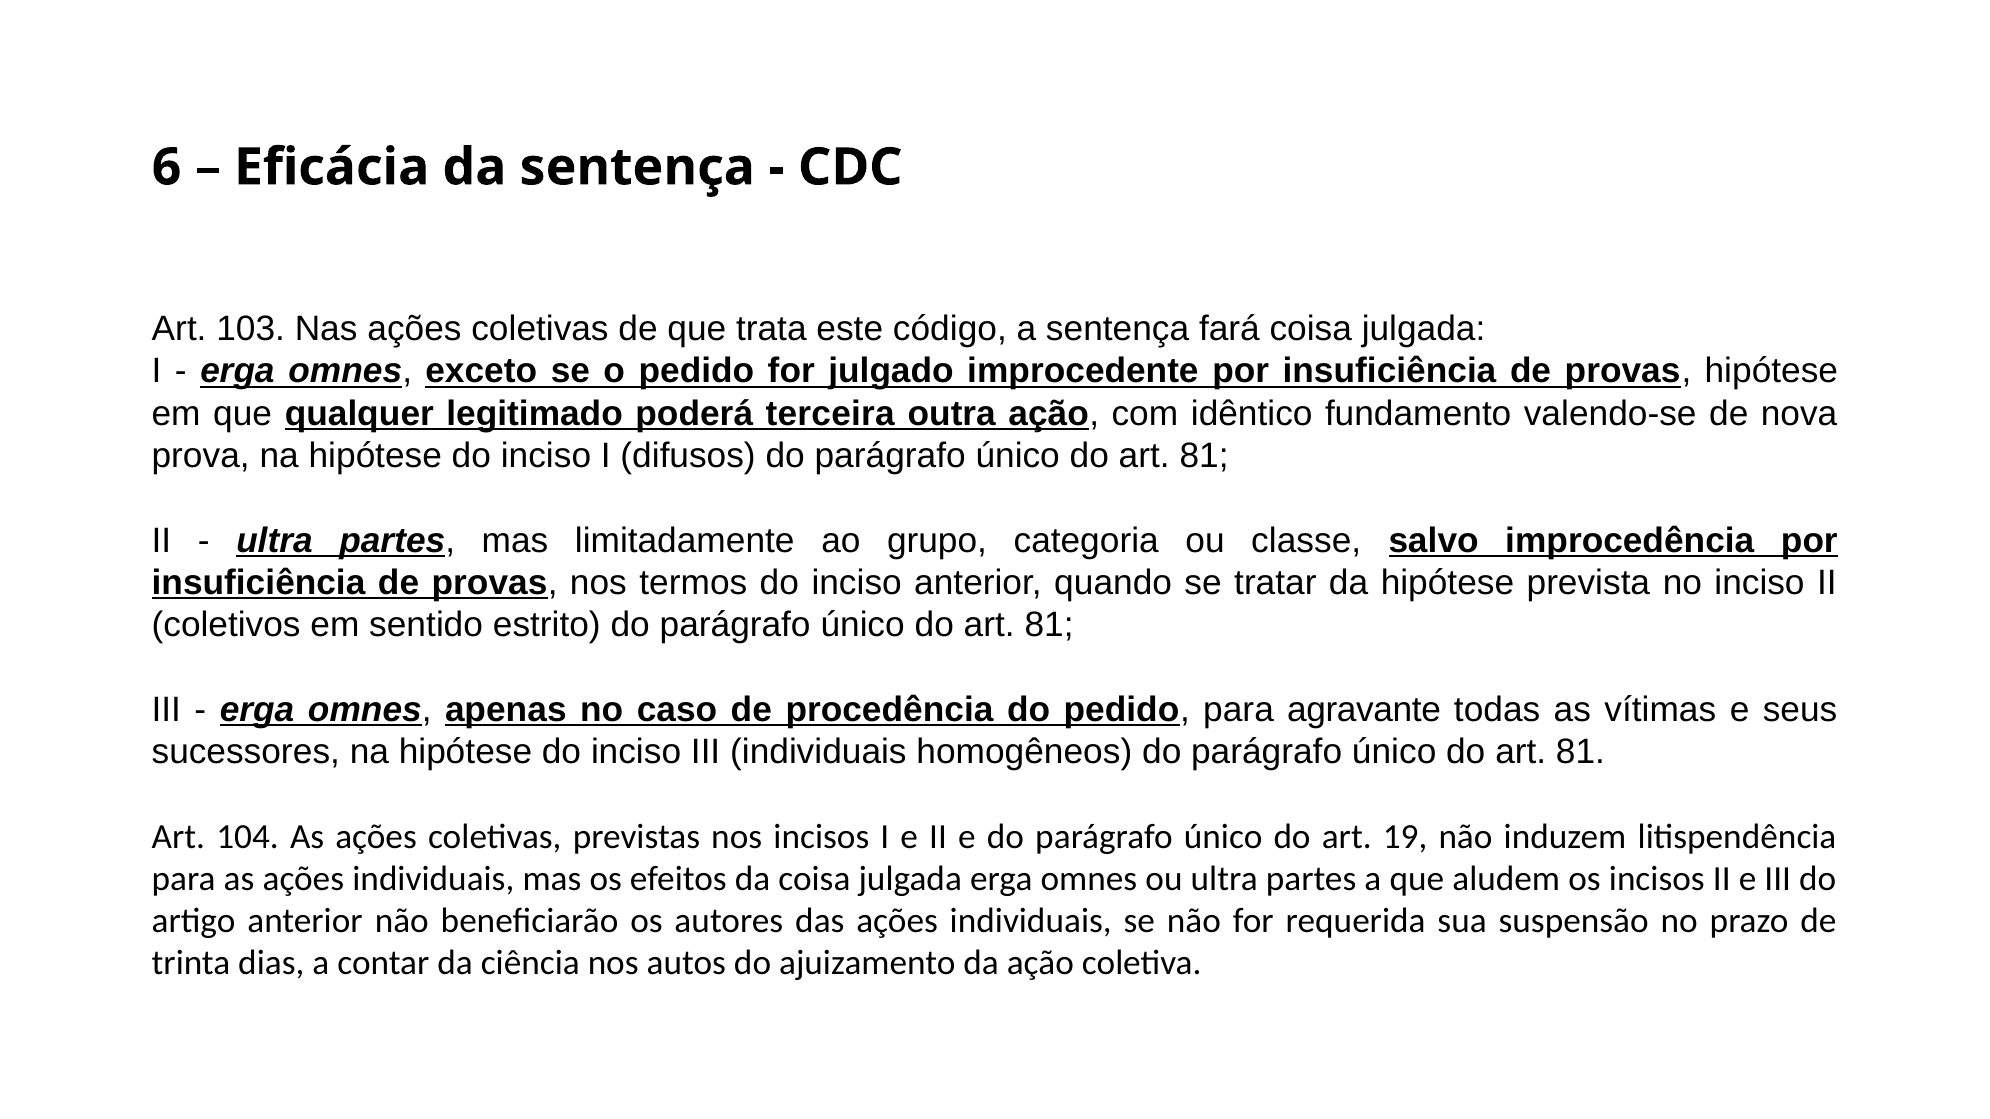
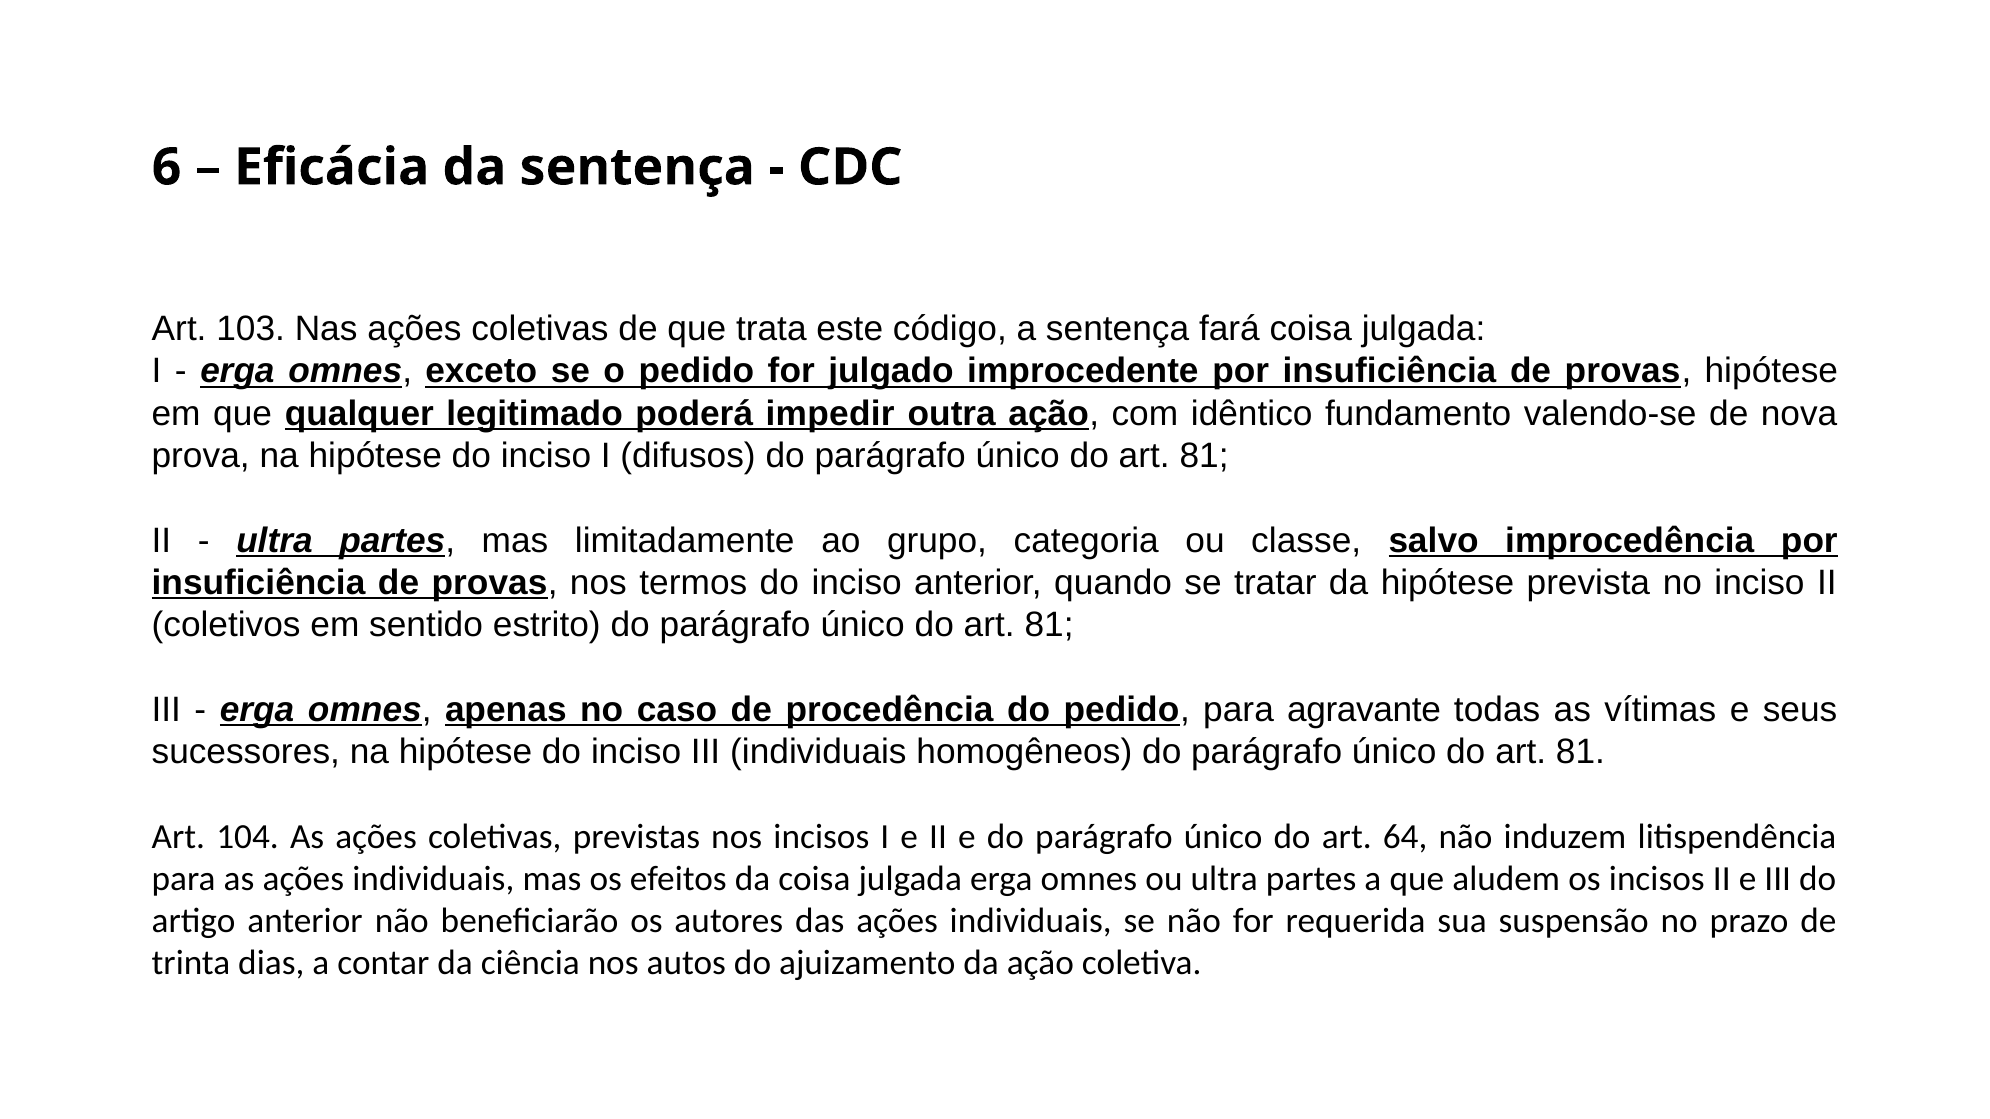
terceira: terceira -> impedir (830, 414)
19: 19 -> 64 (1405, 837)
